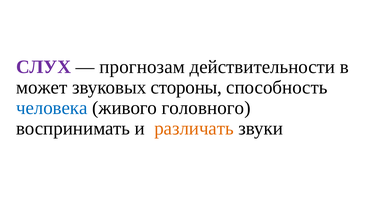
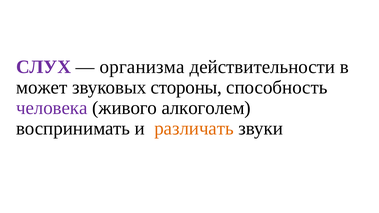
прогнозам: прогнозам -> организма (142, 67)
человека colour: blue -> purple (52, 108)
головного: головного -> алкоголем (206, 108)
